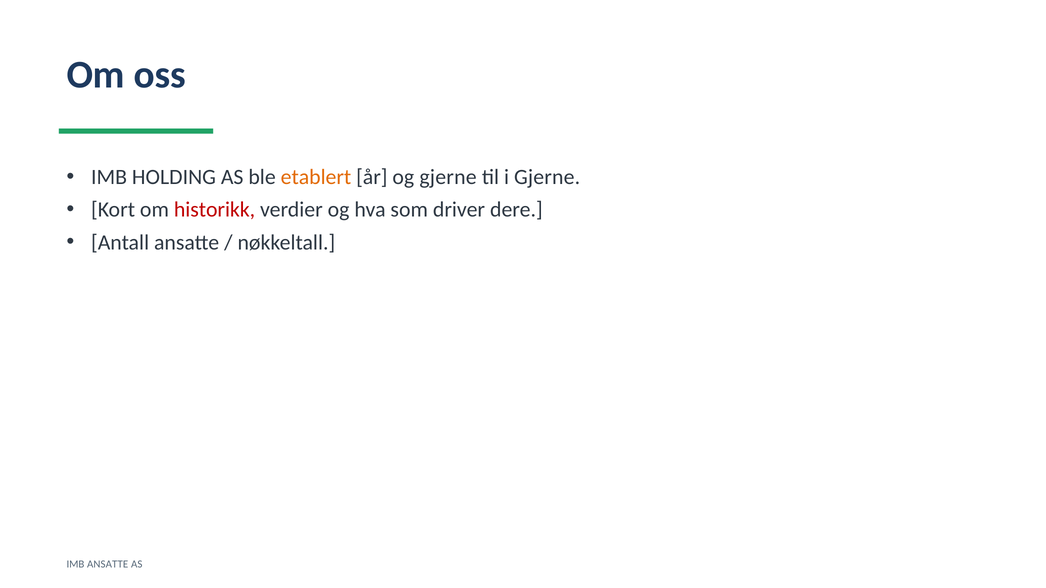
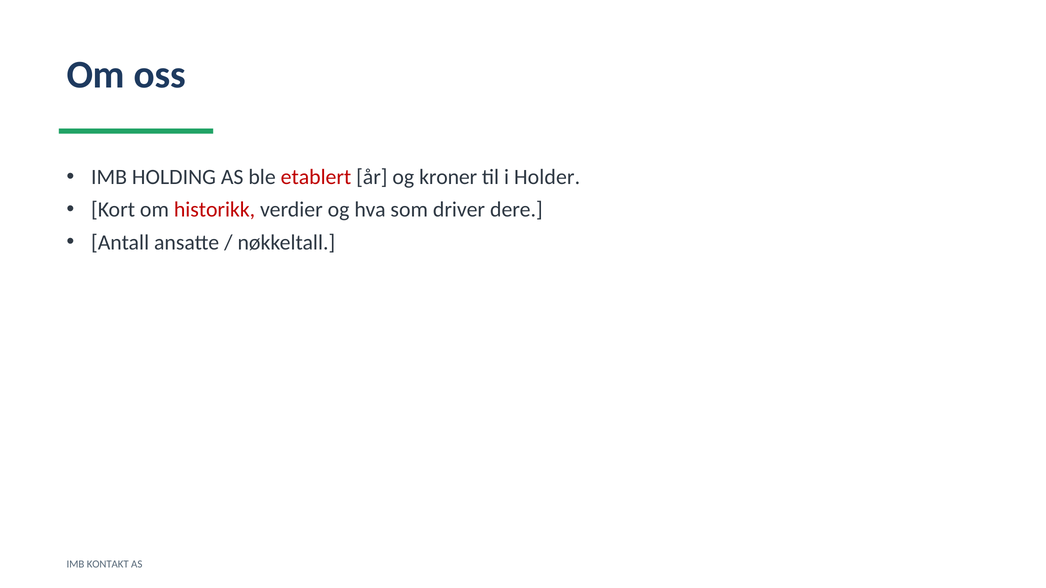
etablert colour: orange -> red (316, 177)
og gjerne: gjerne -> kroner (448, 177)
i Gjerne: Gjerne -> Holder (547, 177)
IMB ANSATTE: ANSATTE -> KONTAKT (108, 565)
